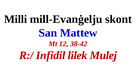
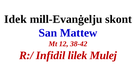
Milli: Milli -> Idek (15, 19)
